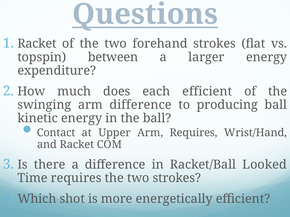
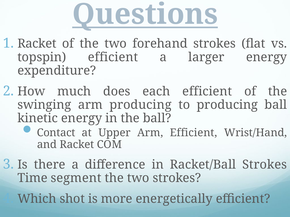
topspin between: between -> efficient (113, 57)
arm difference: difference -> producing (141, 105)
Arm Requires: Requires -> Efficient (194, 133)
Racket/Ball Looked: Looked -> Strokes (265, 165)
Time requires: requires -> segment (76, 178)
